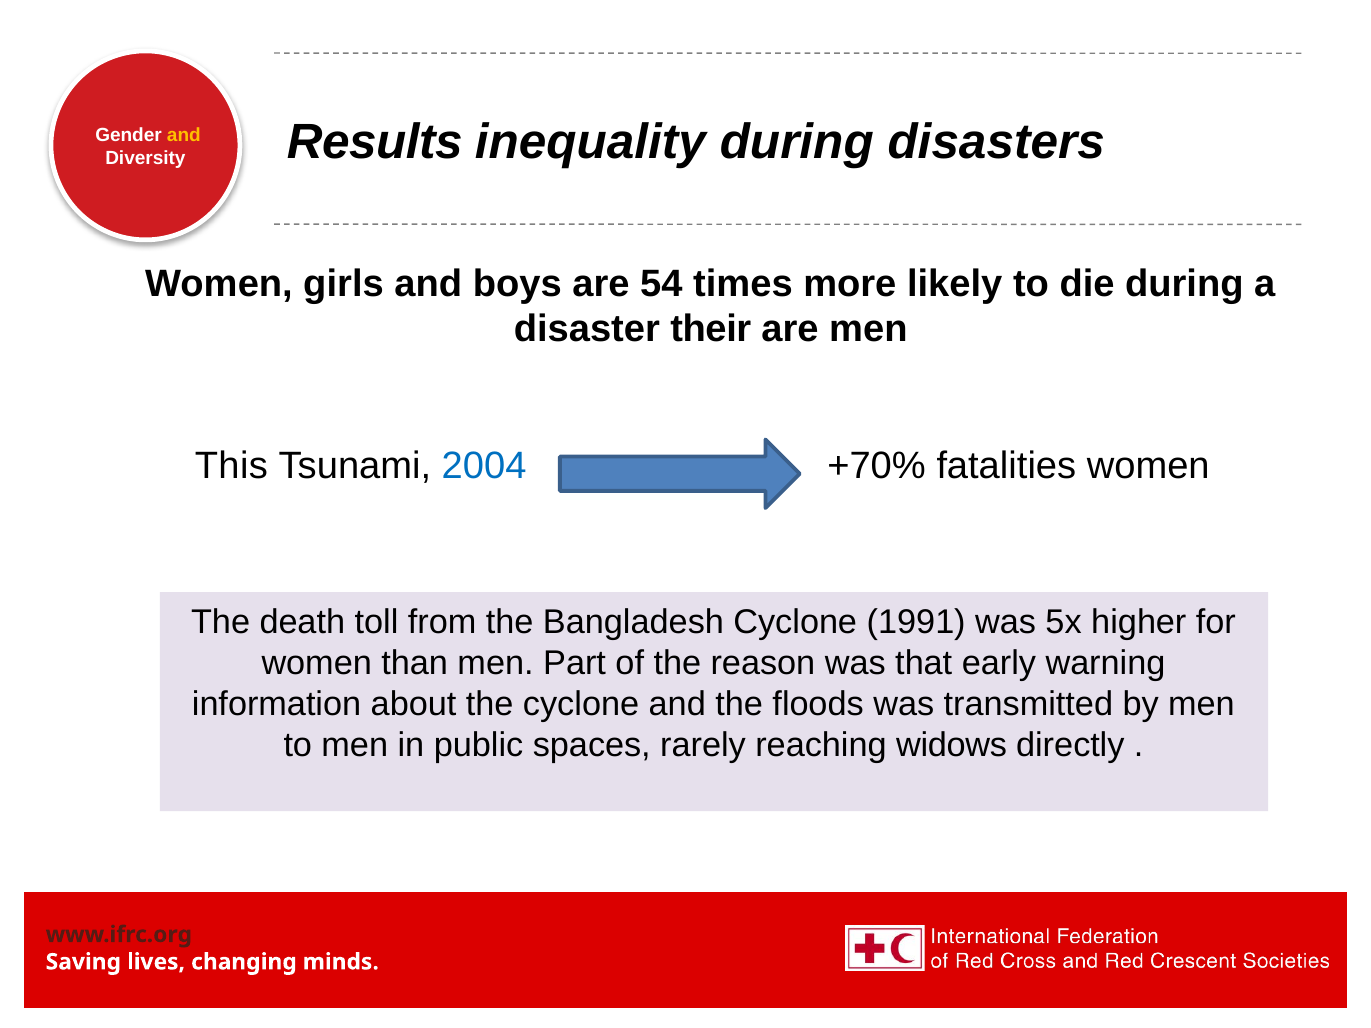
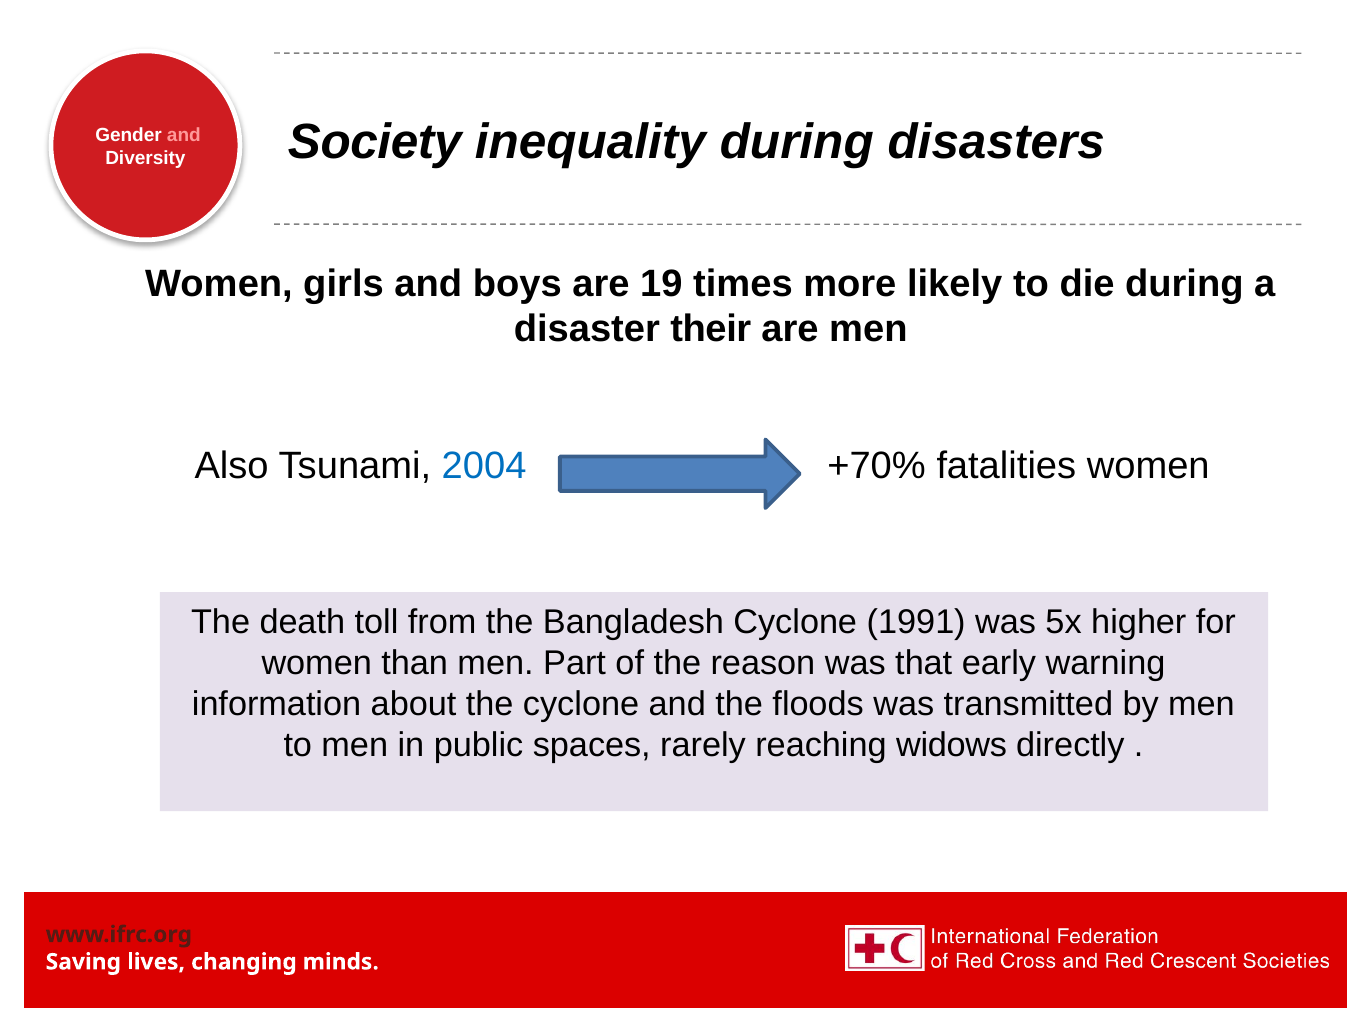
and colour: yellow -> pink (184, 135)
Results: Results -> Society (375, 142)
54: 54 -> 19 (661, 284)
This: This -> Also (232, 467)
